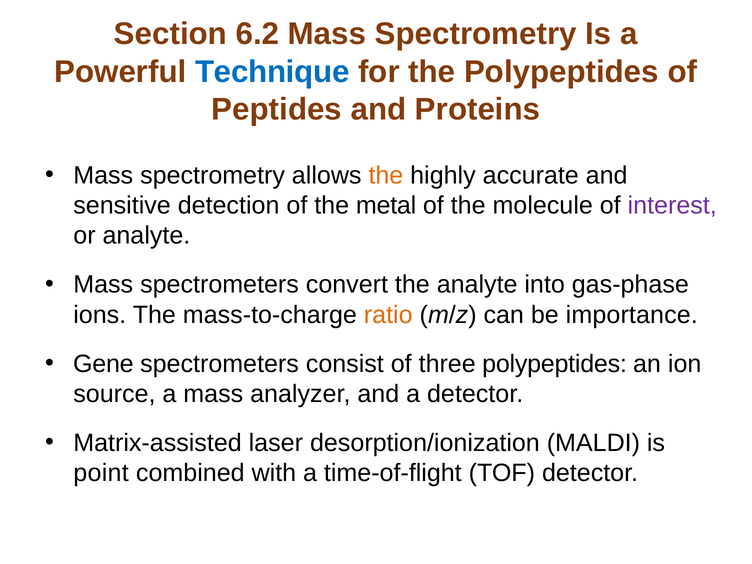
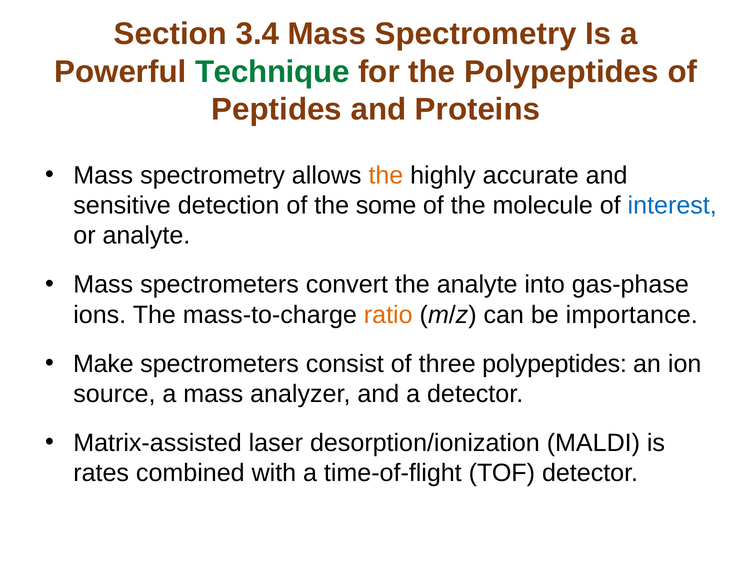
6.2: 6.2 -> 3.4 (257, 34)
Technique colour: blue -> green (272, 72)
metal: metal -> some (386, 205)
interest colour: purple -> blue (672, 205)
Gene: Gene -> Make (103, 364)
point: point -> rates (101, 473)
